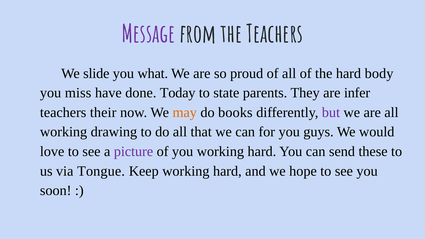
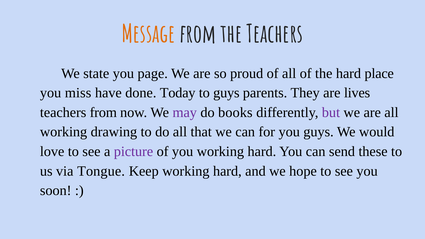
Message colour: purple -> orange (148, 34)
slide: slide -> state (96, 73)
what: what -> page (153, 73)
body: body -> place (379, 73)
to state: state -> guys (226, 93)
infer: infer -> lives (357, 93)
teachers their: their -> from (103, 112)
may colour: orange -> purple (185, 112)
